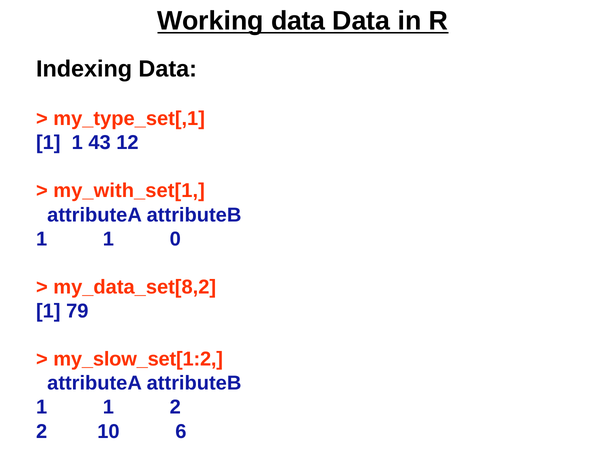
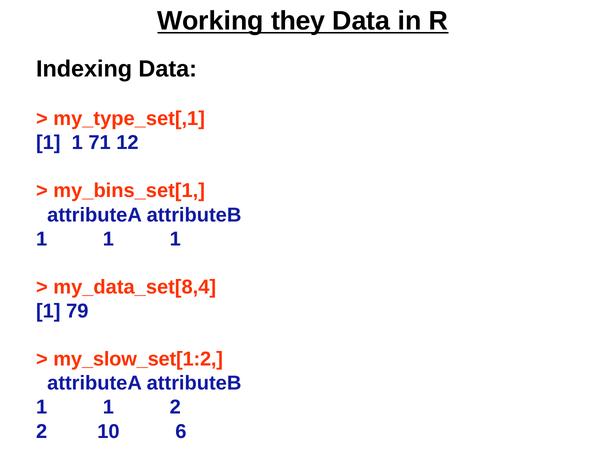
Working data: data -> they (298, 21)
43: 43 -> 71 (100, 143)
my_with_set[1: my_with_set[1 -> my_bins_set[1 (129, 191)
1 1 0: 0 -> 1 (175, 239)
my_data_set[8,2: my_data_set[8,2 -> my_data_set[8,4 (135, 287)
